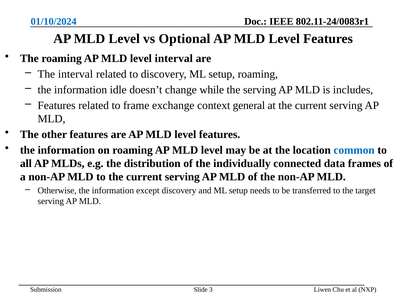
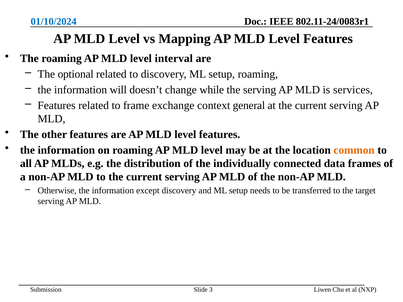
Optional: Optional -> Mapping (185, 39)
The interval: interval -> optional (76, 74)
idle: idle -> will (118, 90)
includes: includes -> services (353, 90)
common colour: blue -> orange (354, 150)
